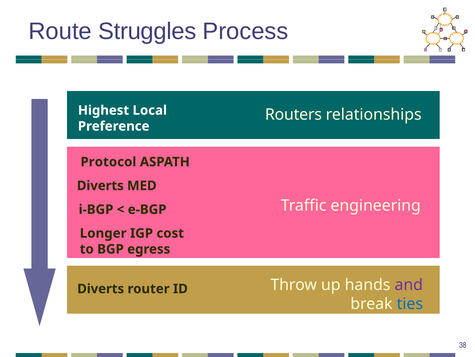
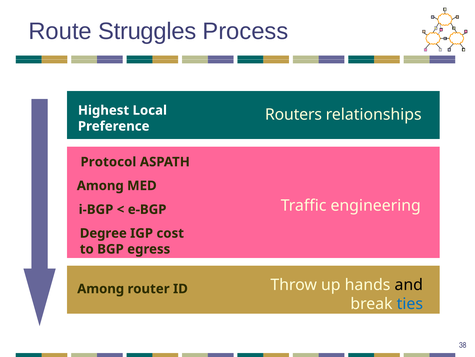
Diverts: Diverts -> Among (100, 185)
Longer: Longer -> Degree (103, 233)
and colour: purple -> black (409, 284)
Diverts: Diverts -> Among (101, 288)
